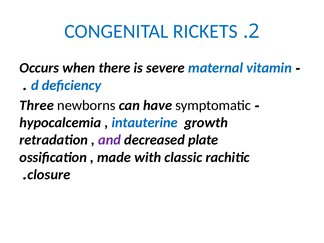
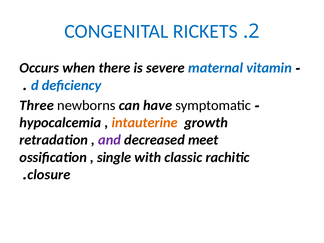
intauterine colour: blue -> orange (145, 123)
plate: plate -> meet (203, 140)
made: made -> single (114, 157)
